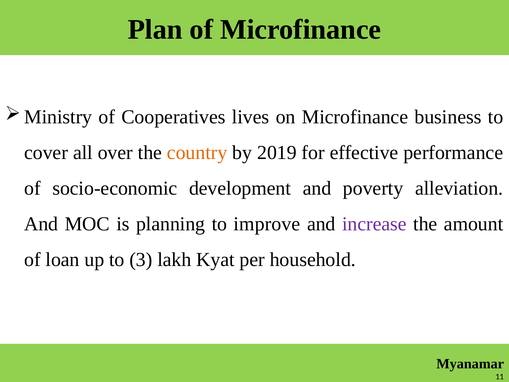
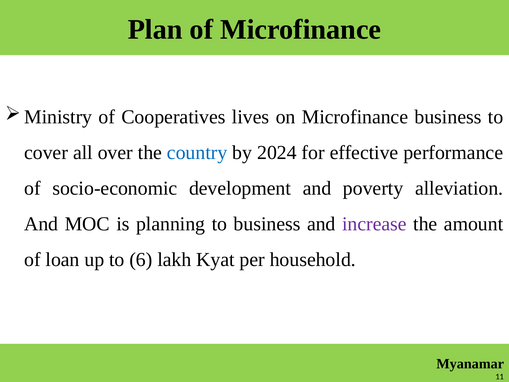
country colour: orange -> blue (197, 152)
2019: 2019 -> 2024 (277, 152)
to improve: improve -> business (267, 224)
3: 3 -> 6 (141, 259)
